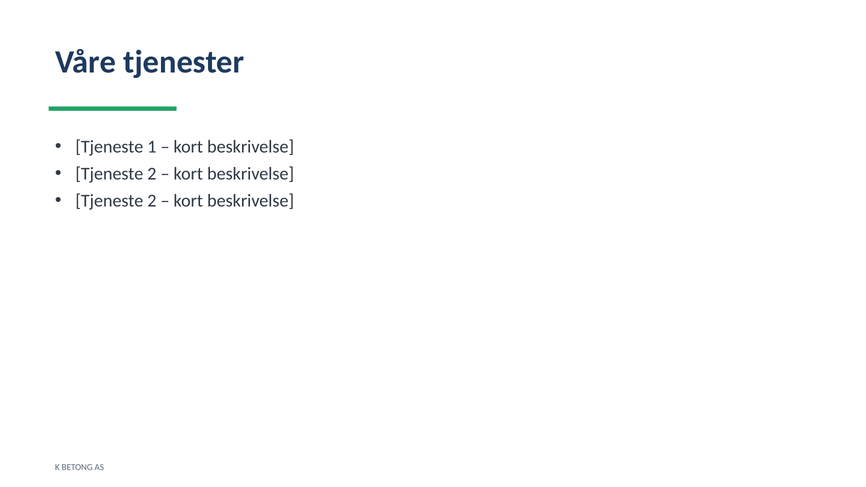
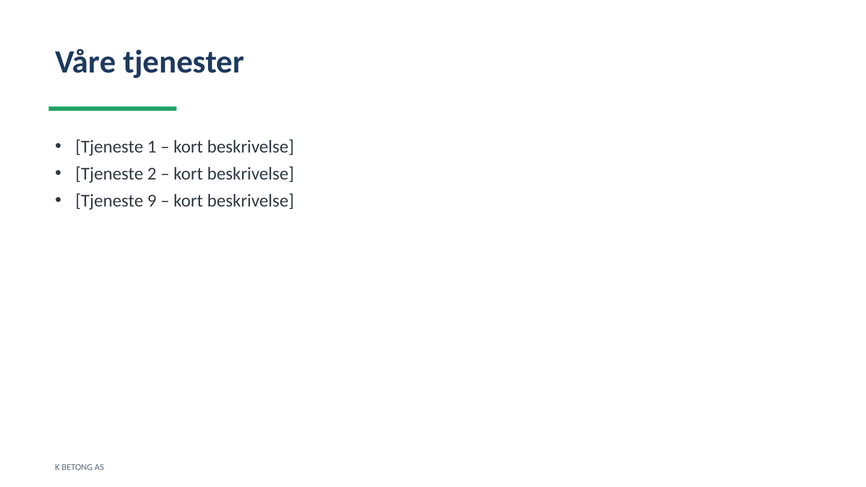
2: 2 -> 9 (152, 201)
